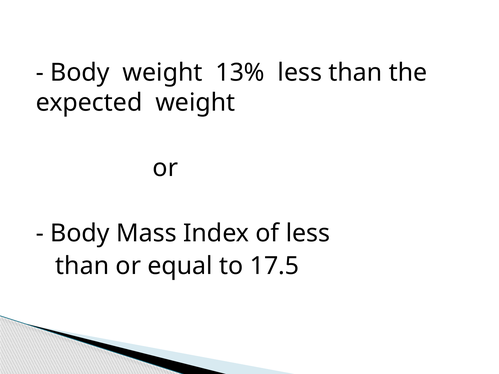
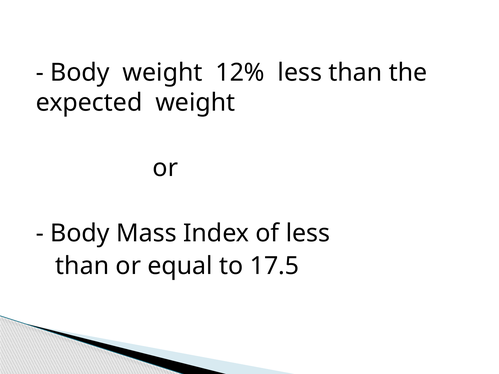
13%: 13% -> 12% (240, 73)
